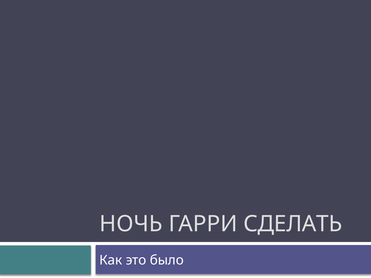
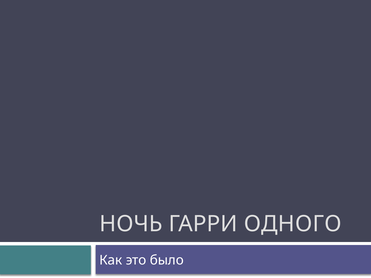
СДЕЛАТЬ: СДЕЛАТЬ -> ОДНОГО (293, 224)
